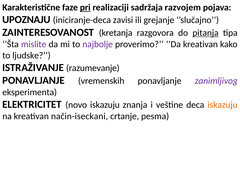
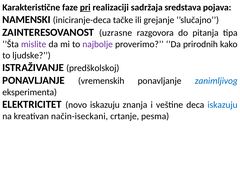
razvojem: razvojem -> sredstava (183, 7)
UPOZNAJU: UPOZNAJU -> NAMENSKI (26, 20)
zavisi: zavisi -> tačke (123, 20)
kretanja: kretanja -> uzrasne (116, 33)
pitanja underline: present -> none (206, 33)
’Da kreativan: kreativan -> prirodnih (200, 44)
razumevanje: razumevanje -> predškolskoj (93, 68)
zanimljivog colour: purple -> blue (216, 81)
iskazuju colour: orange -> blue (222, 105)
